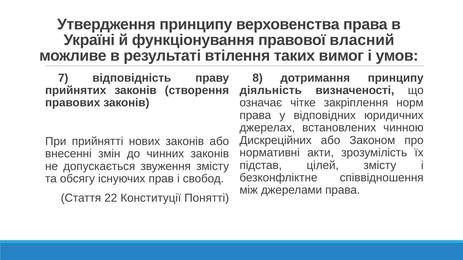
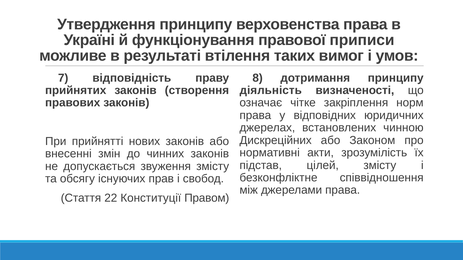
власний: власний -> приписи (362, 40)
Понятті: Понятті -> Правом (207, 198)
